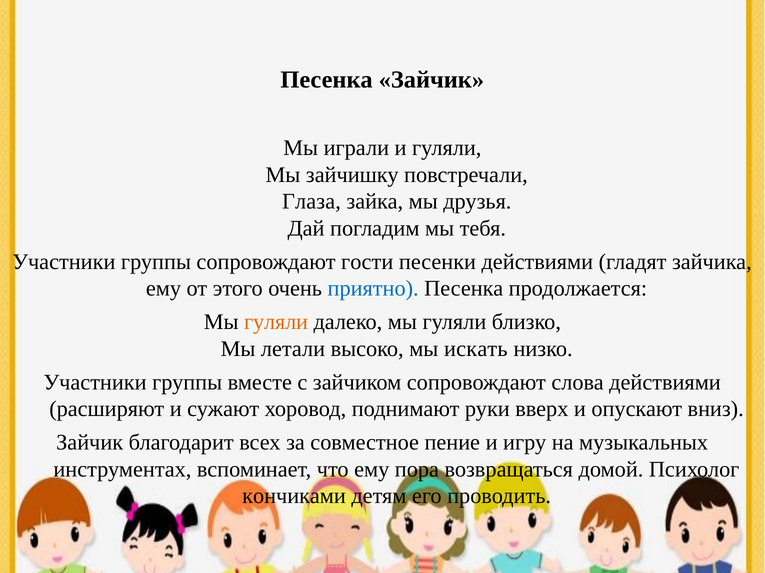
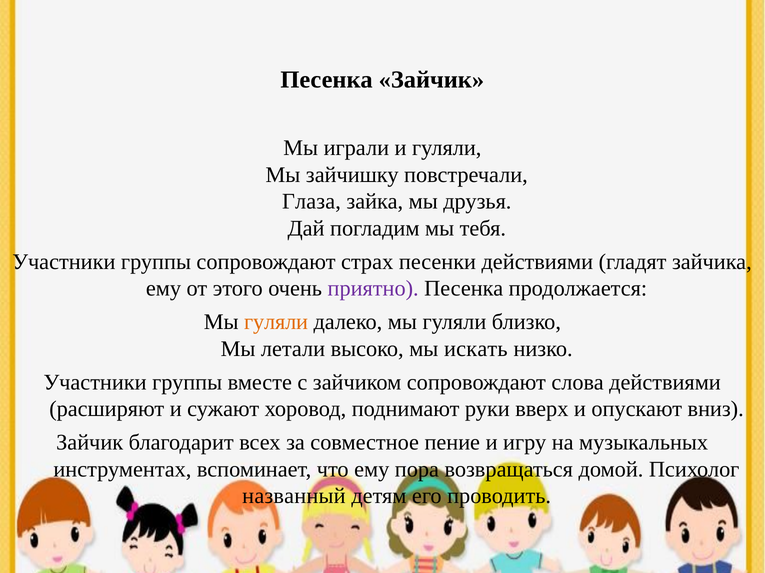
гости: гости -> страх (367, 262)
приятно colour: blue -> purple (373, 289)
кончиками: кончиками -> названный (294, 497)
